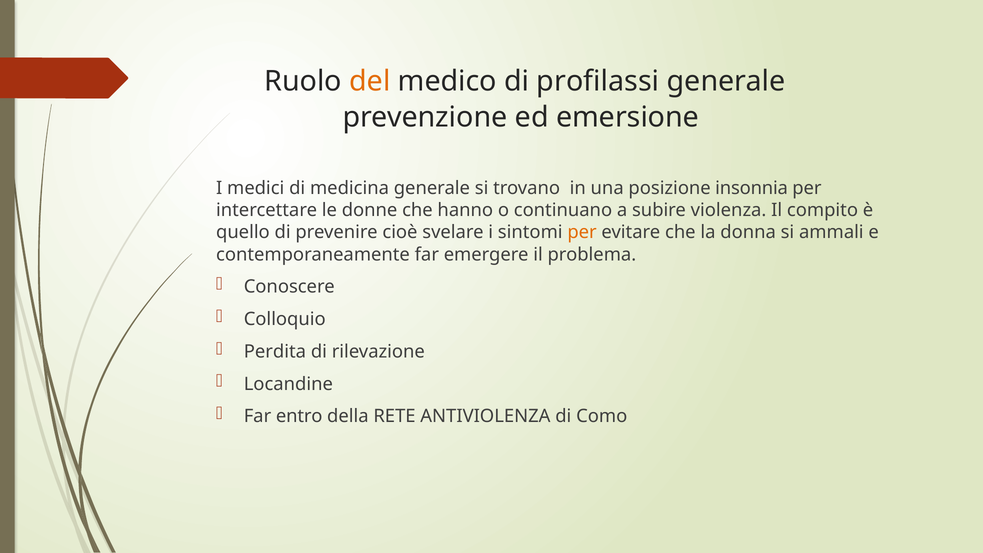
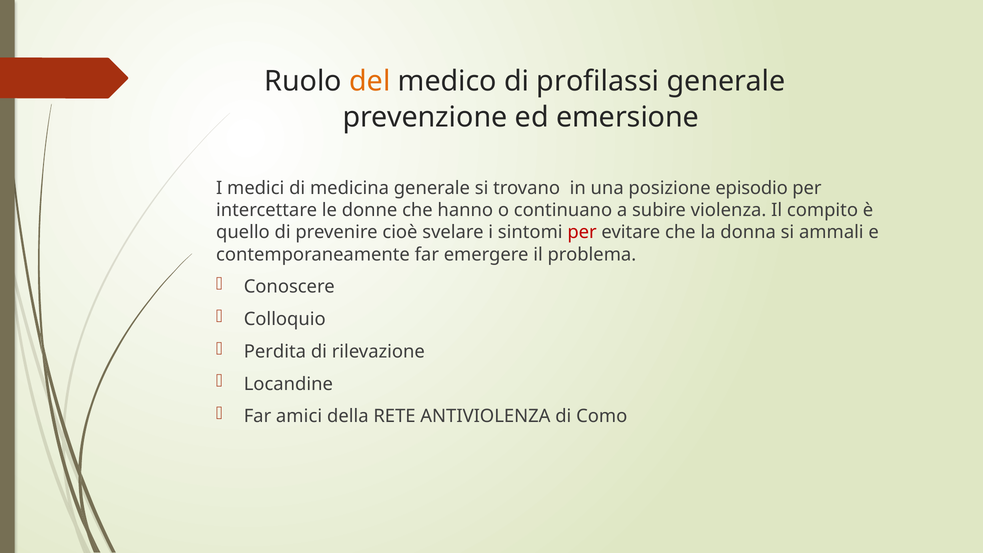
insonnia: insonnia -> episodio (752, 188)
per colour: orange -> red (582, 232)
entro: entro -> amici (299, 416)
